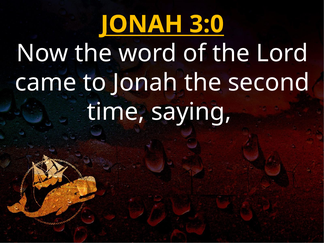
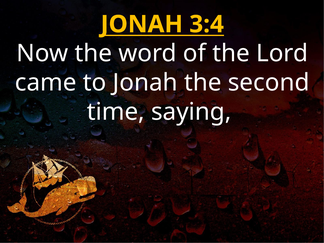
3:0: 3:0 -> 3:4 (207, 24)
